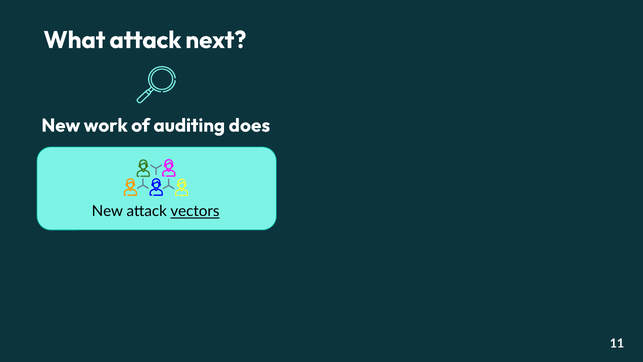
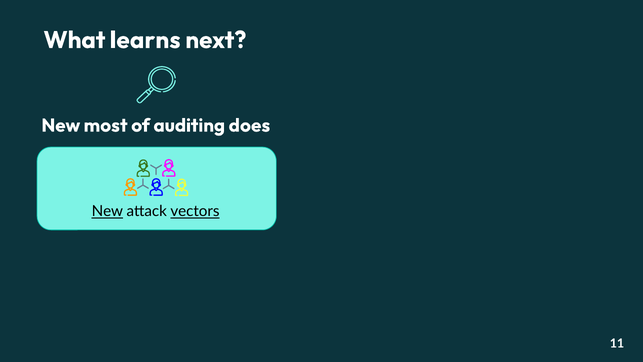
What attack: attack -> learns (145, 40)
work: work -> most (106, 125)
New underline: none -> present (107, 211)
